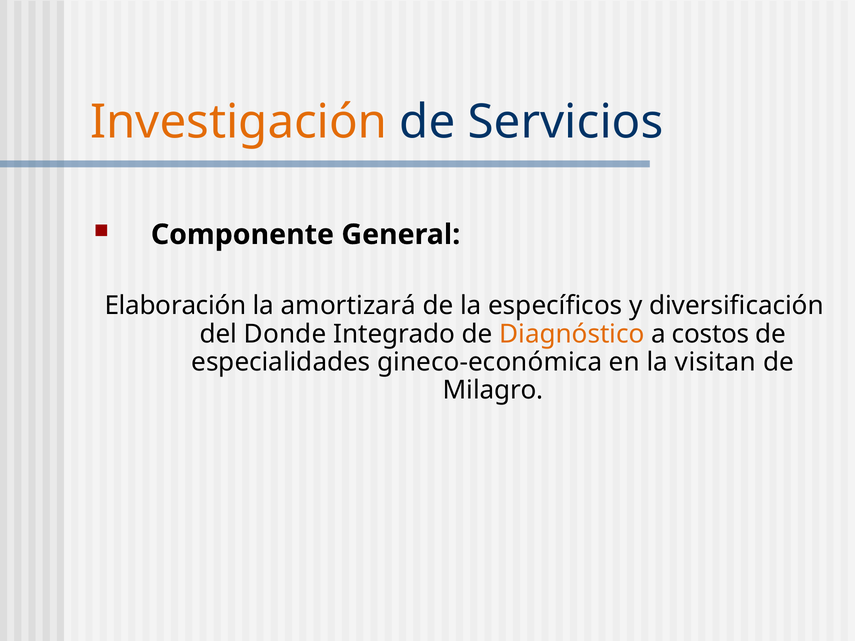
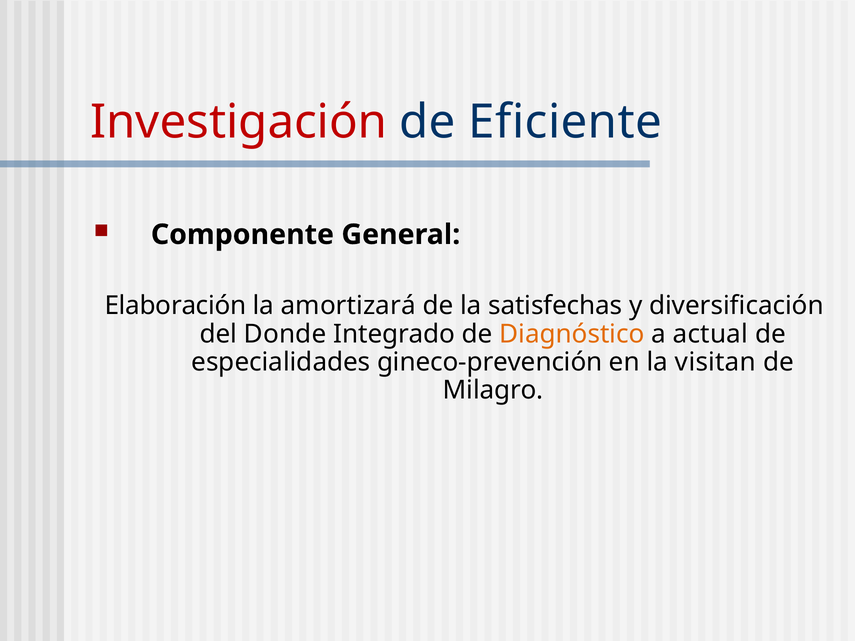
Investigación colour: orange -> red (239, 122)
Servicios: Servicios -> Eficiente (565, 122)
específicos: específicos -> satisfechas (555, 306)
costos: costos -> actual (710, 334)
gineco-económica: gineco-económica -> gineco-prevención (490, 362)
